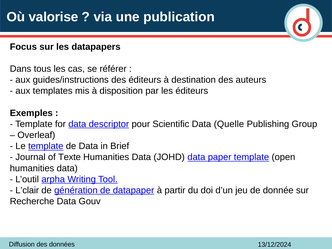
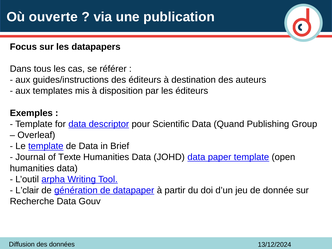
valorise: valorise -> ouverte (53, 17)
Quelle: Quelle -> Quand (229, 124)
